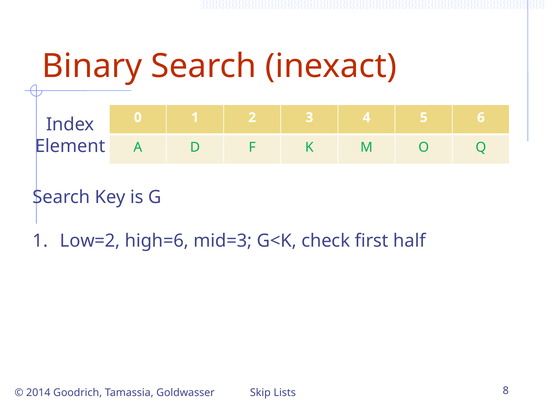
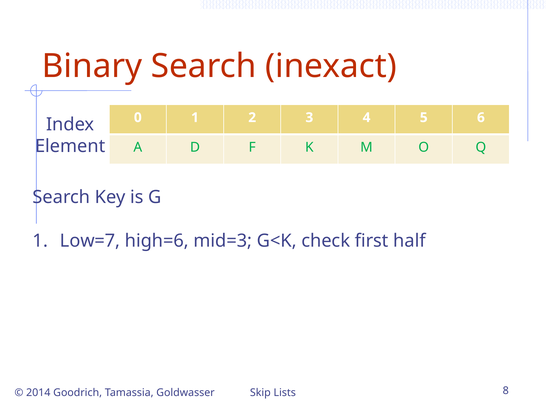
Low=2: Low=2 -> Low=7 (90, 241)
